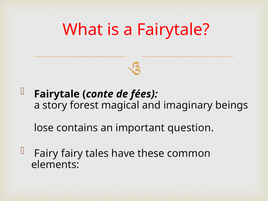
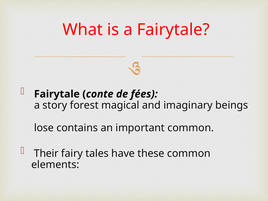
important question: question -> common (191, 128)
Fairy: Fairy -> Their (46, 153)
